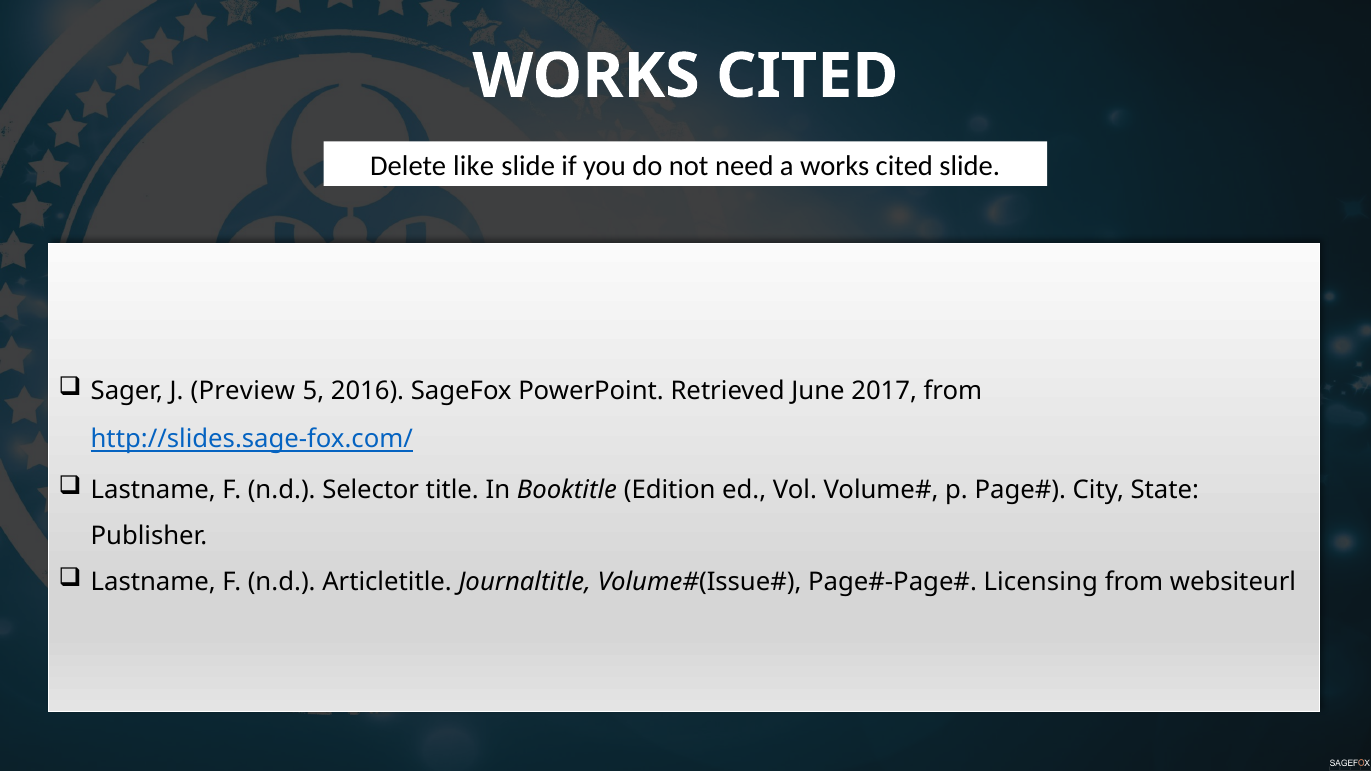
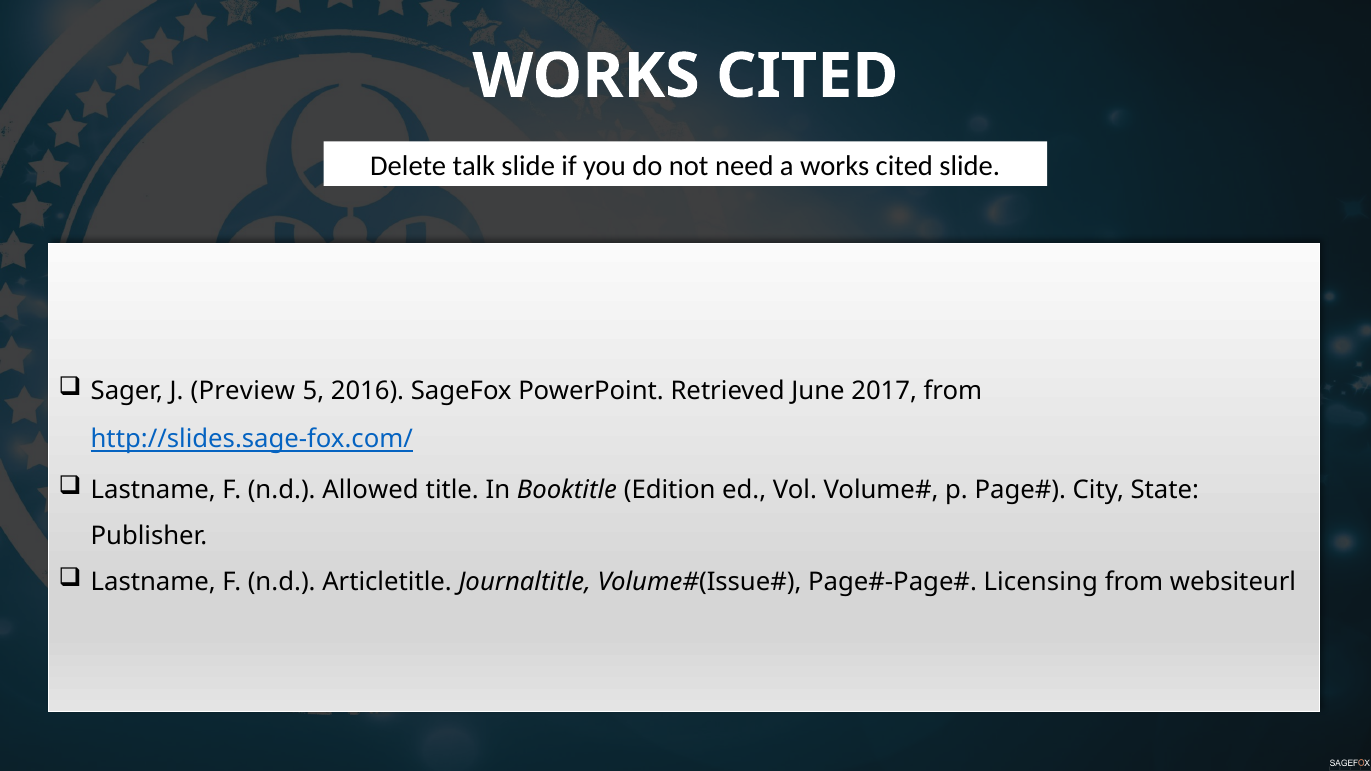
like: like -> talk (474, 166)
Selector: Selector -> Allowed (371, 490)
